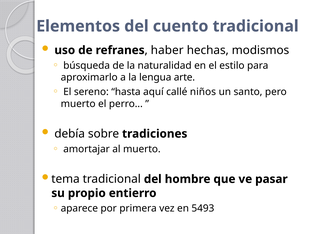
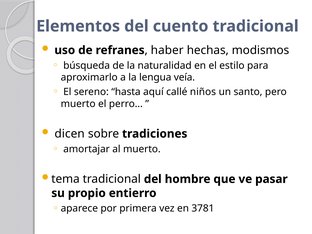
arte: arte -> veía (184, 77)
debía: debía -> dicen (70, 134)
5493: 5493 -> 3781 (203, 208)
